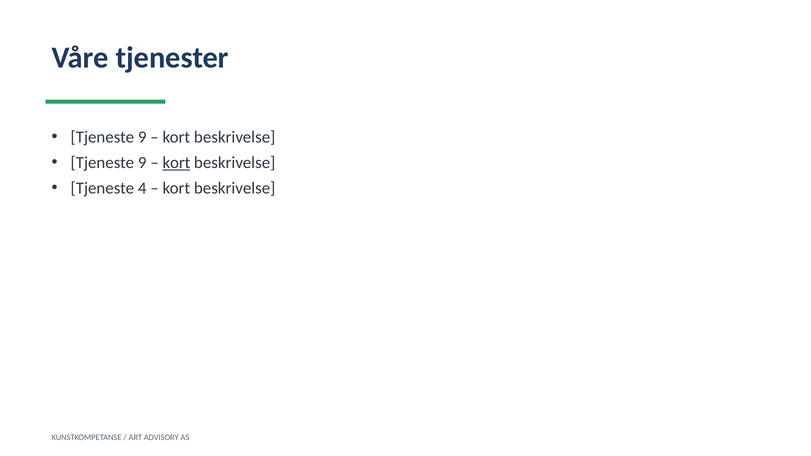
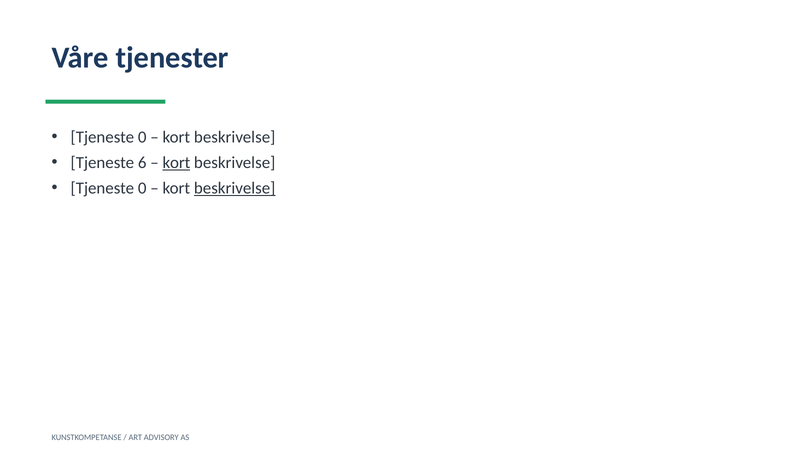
9: 9 -> 0 (142, 137)
9: 9 -> 6 (142, 163)
4: 4 -> 0 (142, 188)
beskrivelse underline: none -> present (235, 188)
